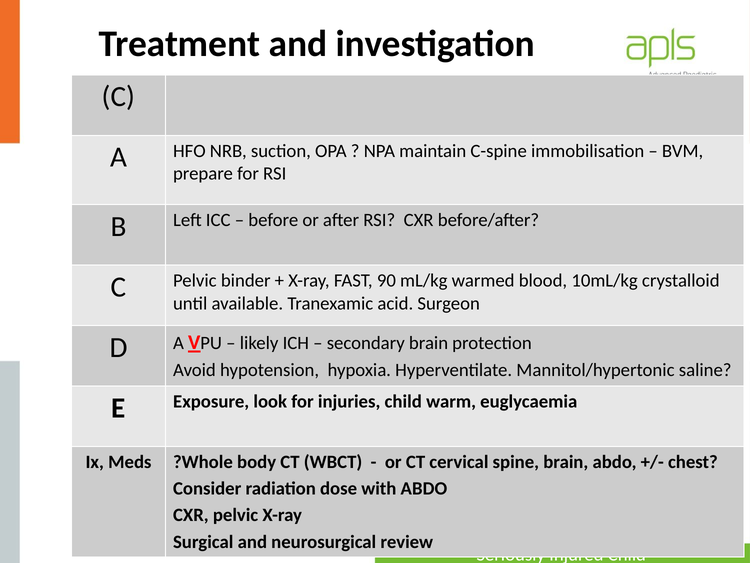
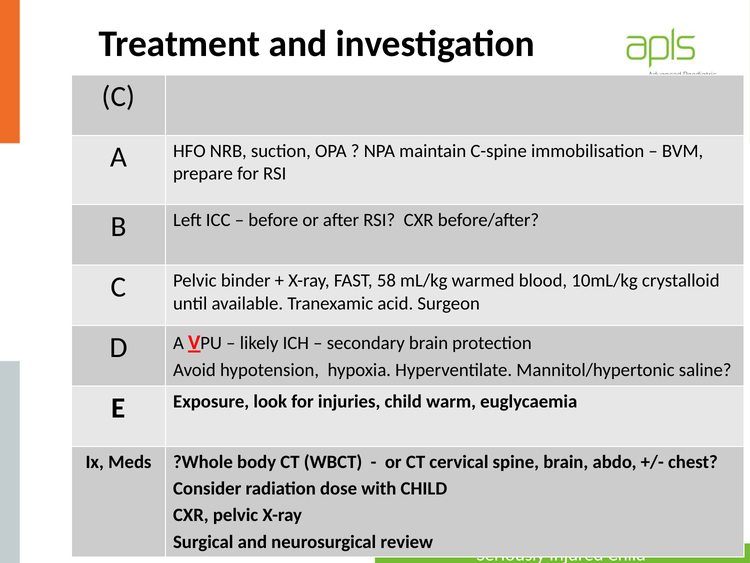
90: 90 -> 58 (386, 280)
with ABDO: ABDO -> CHILD (424, 488)
